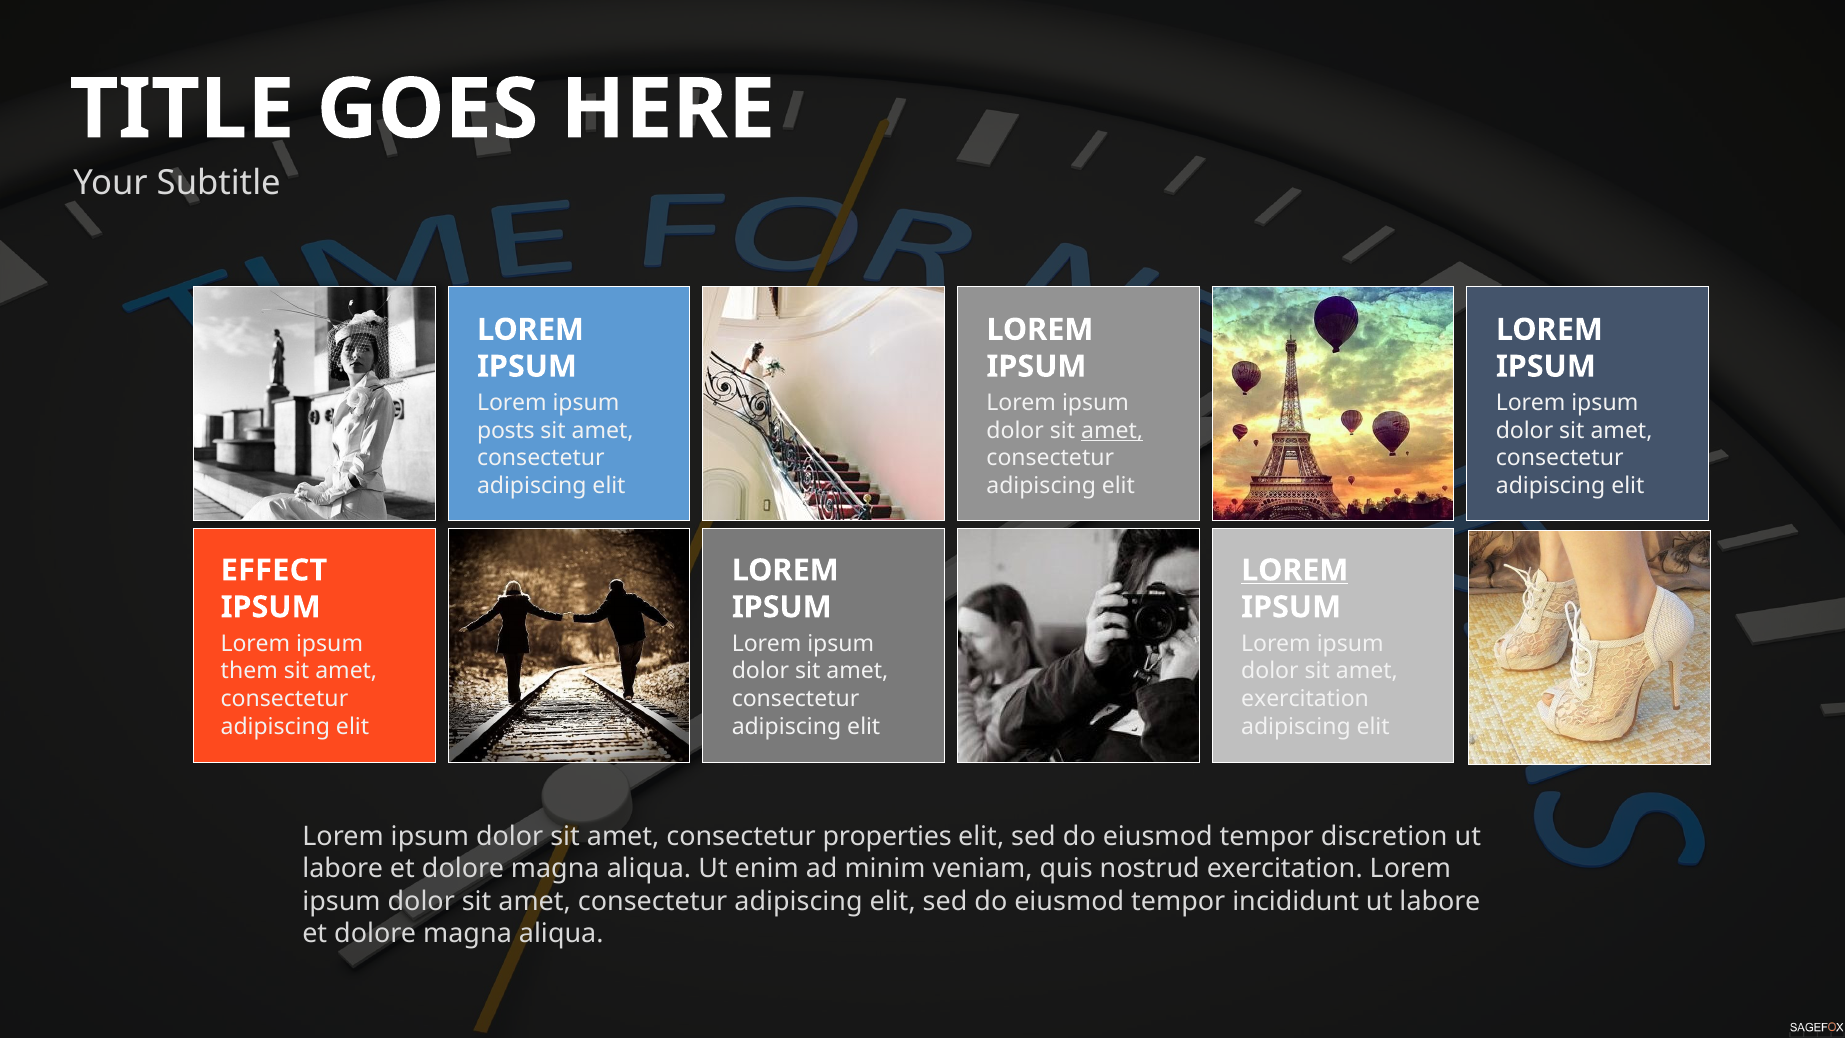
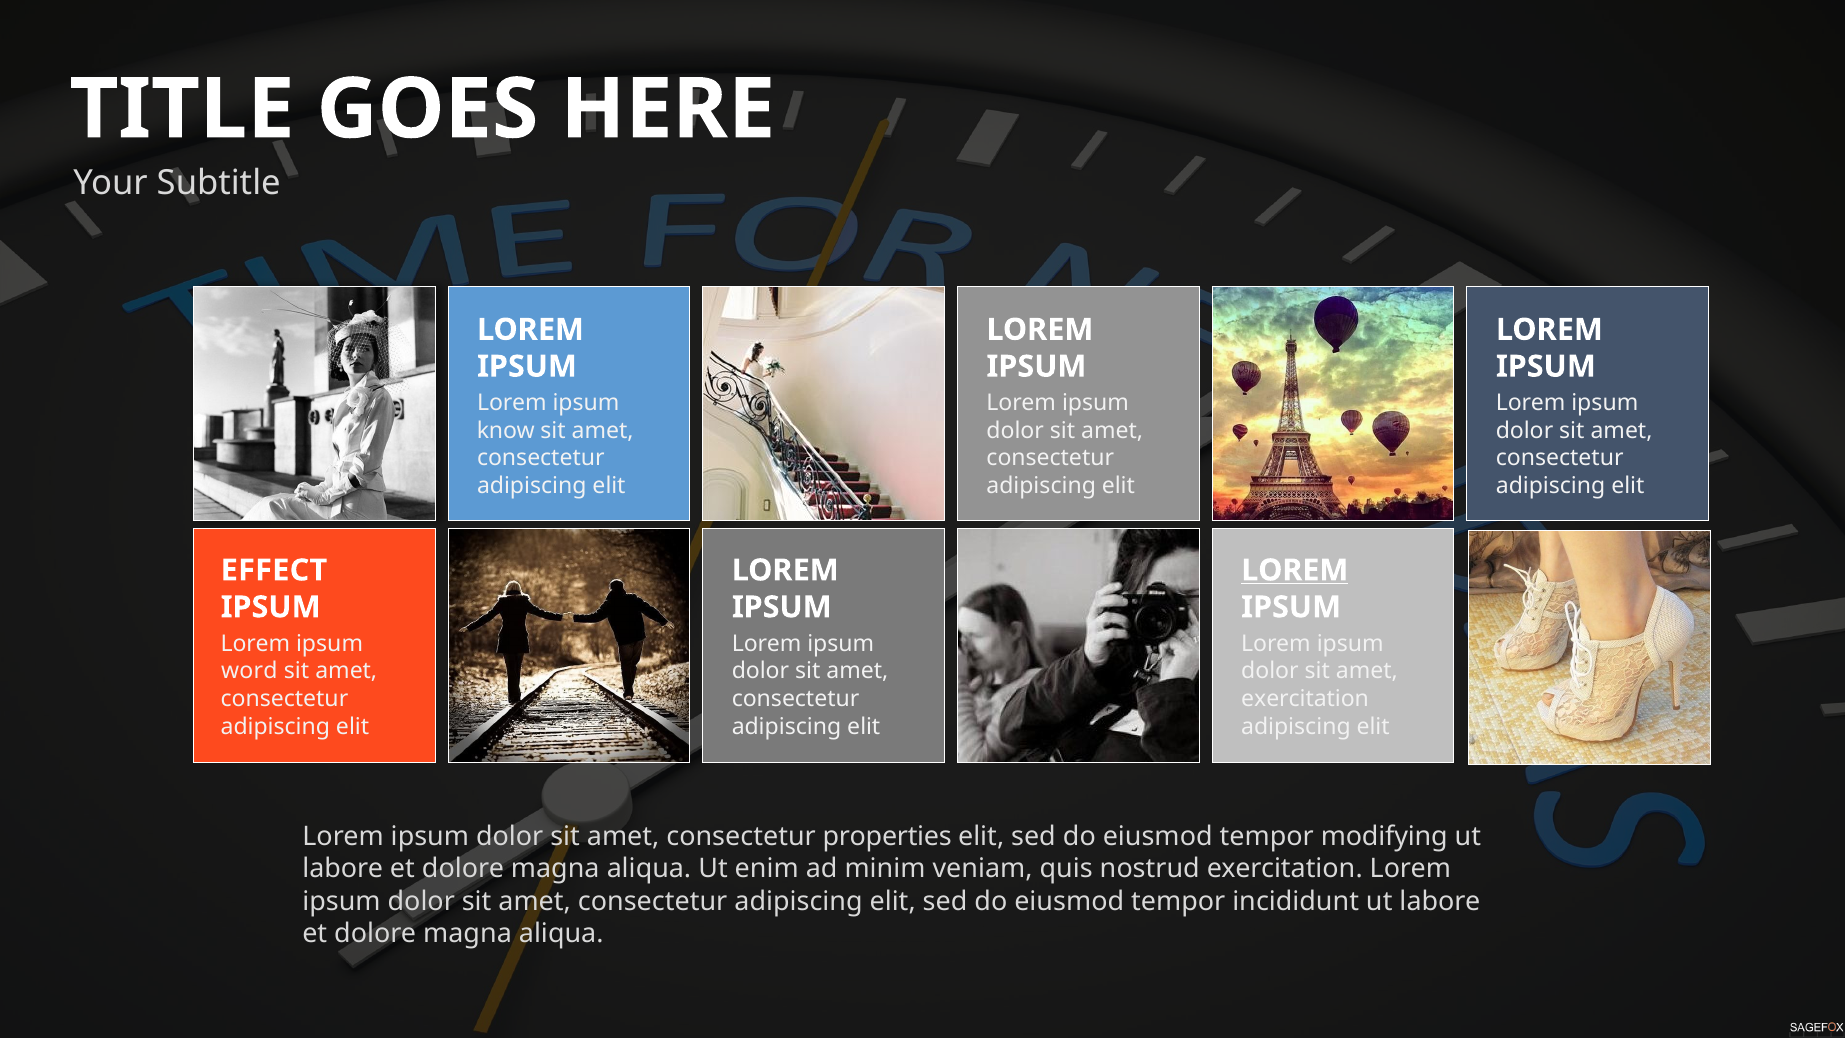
posts: posts -> know (506, 431)
amet underline: present -> none (1112, 431)
them: them -> word (249, 671)
discretion: discretion -> modifying (1384, 836)
